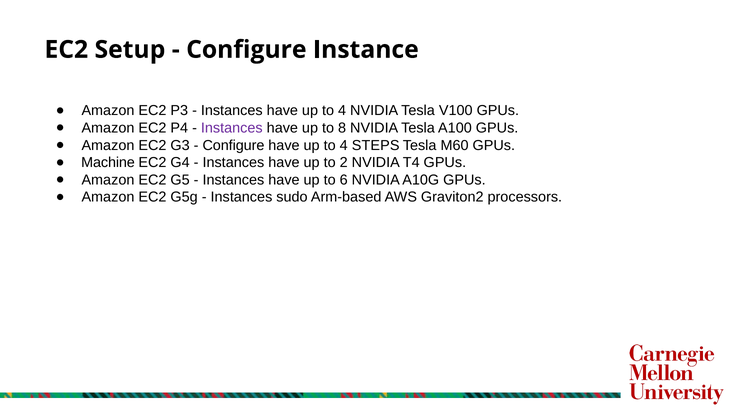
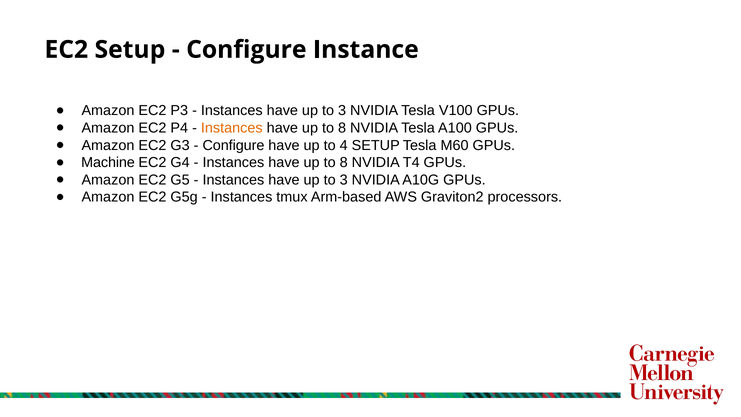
4: 4 -> 3 (342, 111)
Instances colour: purple -> orange (232, 128)
4 STEPS: STEPS -> SETUP (376, 145)
2: 2 -> 8 (344, 163)
6: 6 -> 3 (344, 180)
sudo: sudo -> tmux (292, 197)
